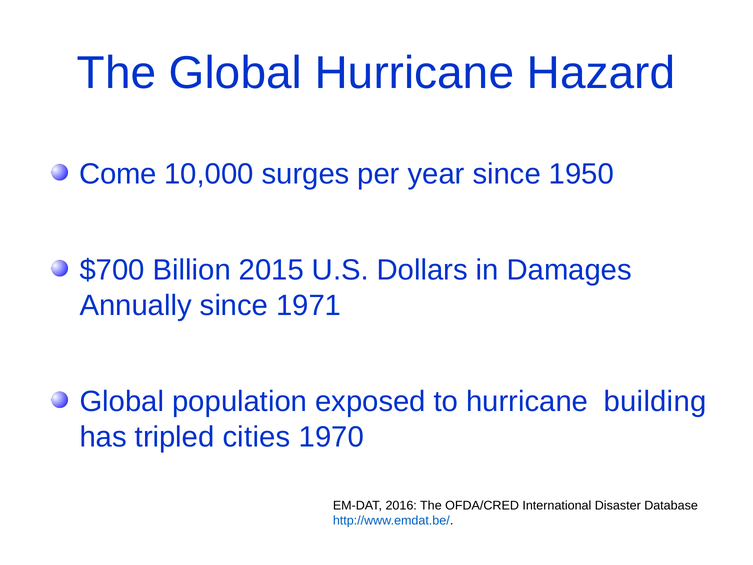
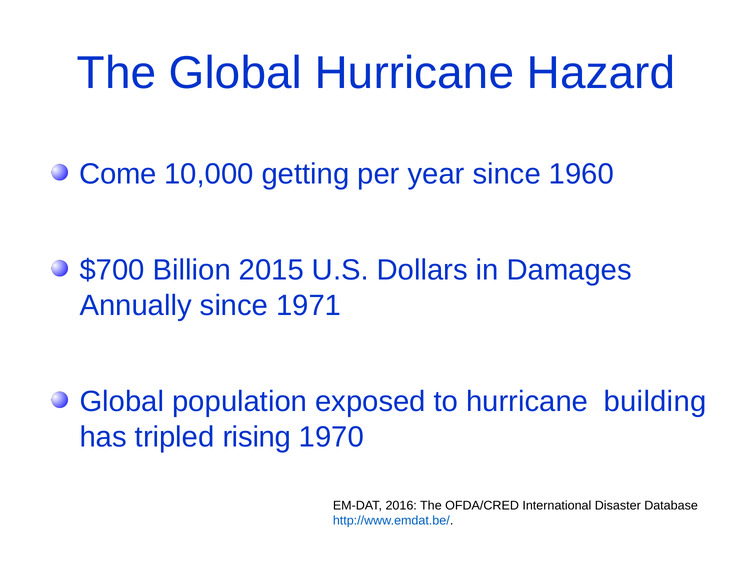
surges: surges -> getting (306, 174)
1950: 1950 -> 1960 (581, 174)
cities: cities -> rising (257, 437)
